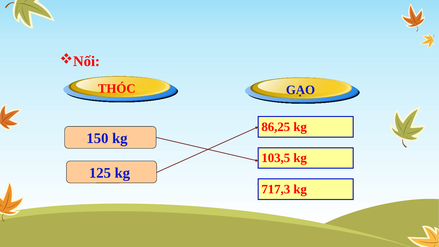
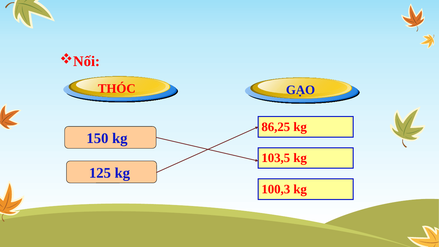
717,3: 717,3 -> 100,3 (276, 189)
